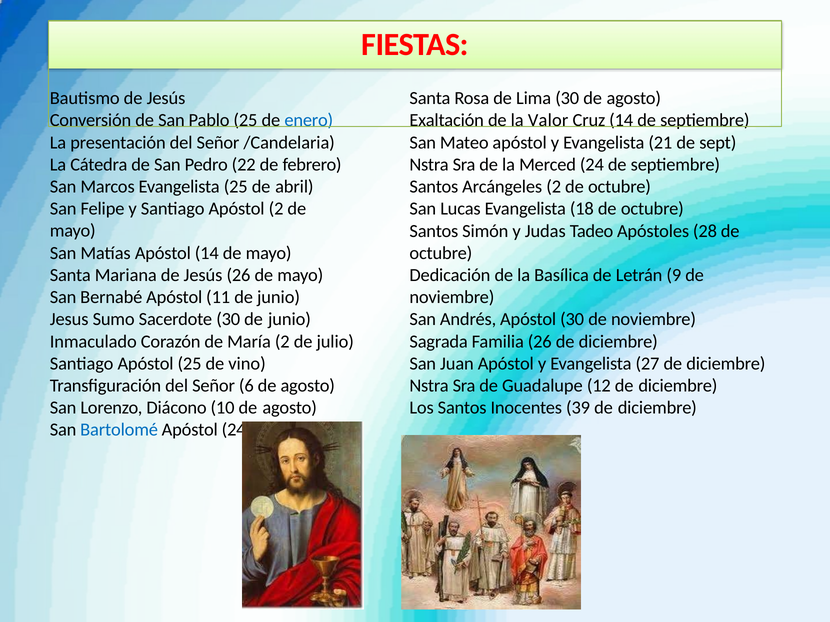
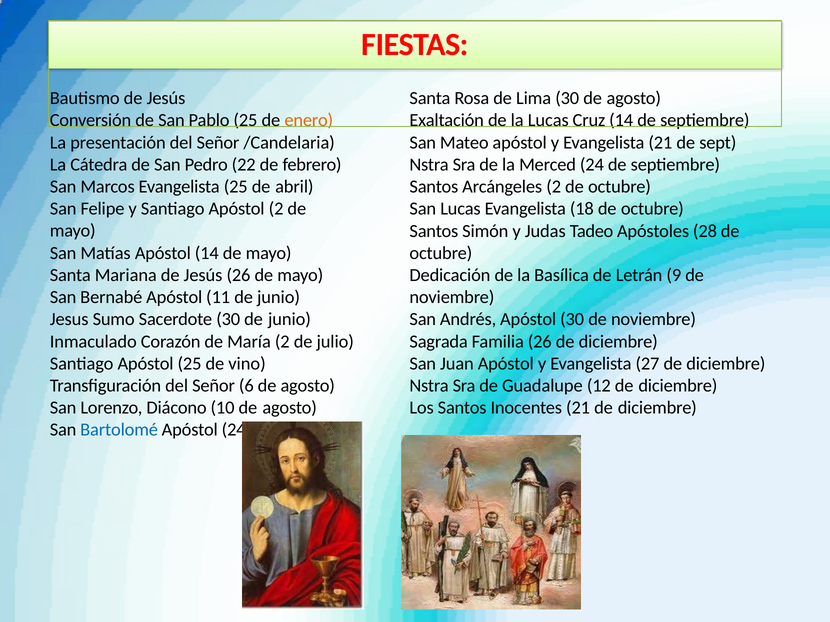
enero colour: blue -> orange (309, 120)
la Valor: Valor -> Lucas (548, 121)
Inocentes 39: 39 -> 21 (578, 408)
